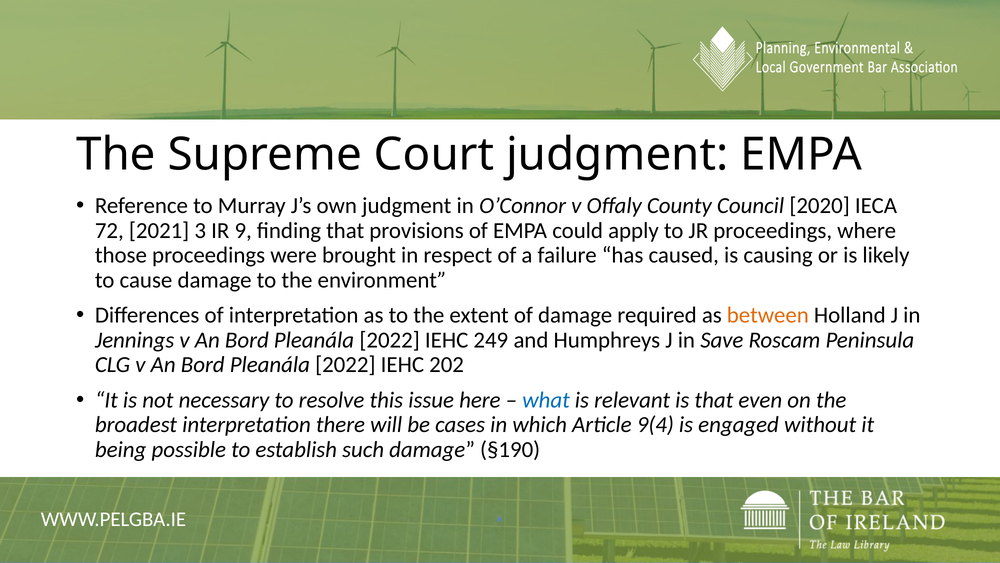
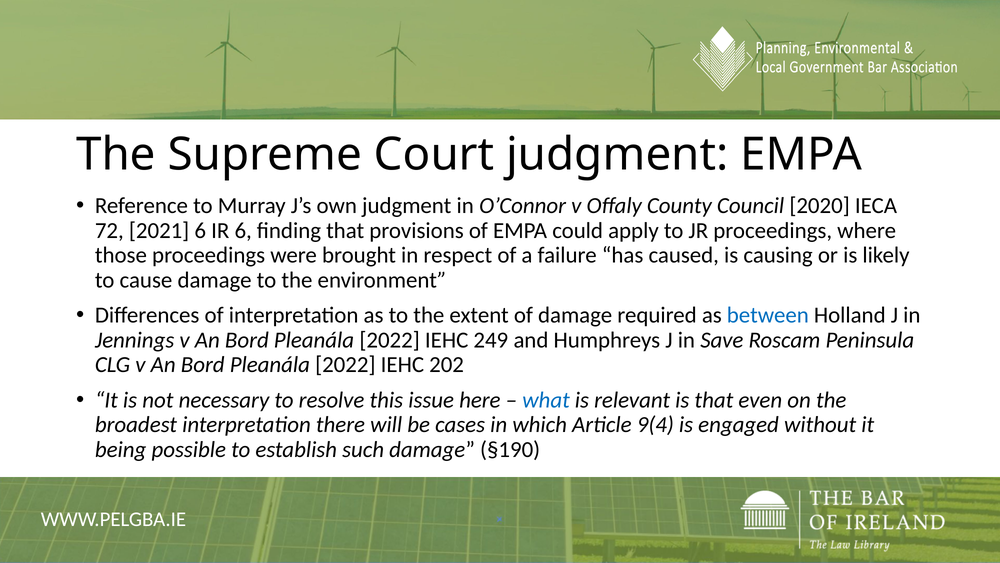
2021 3: 3 -> 6 (200, 230)
IR 9: 9 -> 6 (243, 230)
between colour: orange -> blue (768, 315)
